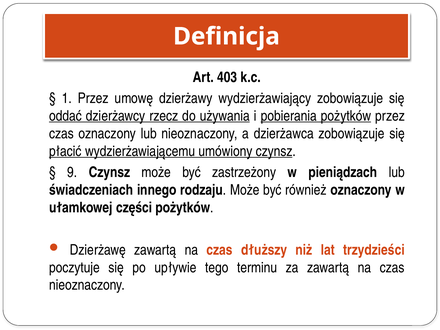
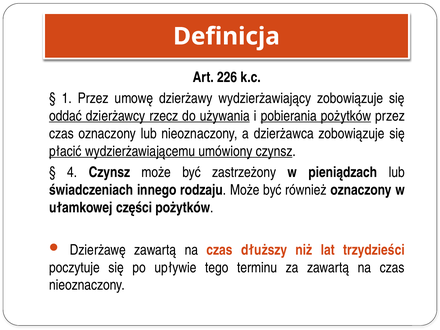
403: 403 -> 226 (227, 77)
9: 9 -> 4 (72, 172)
